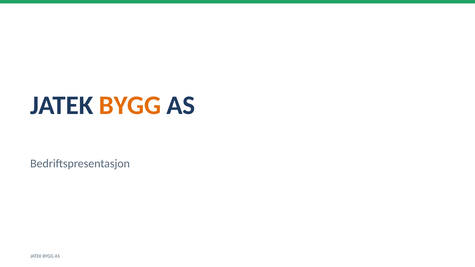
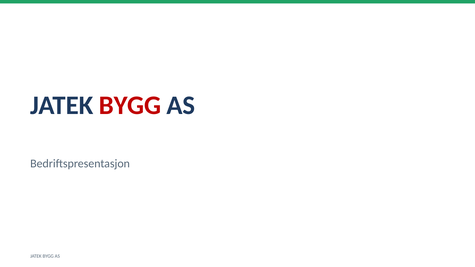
BYGG colour: orange -> red (130, 105)
